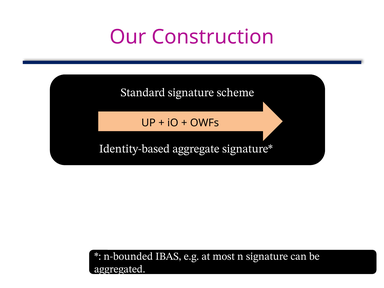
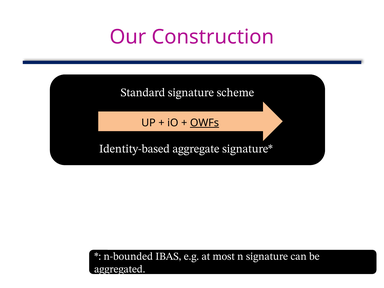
OWFs underline: none -> present (204, 123)
